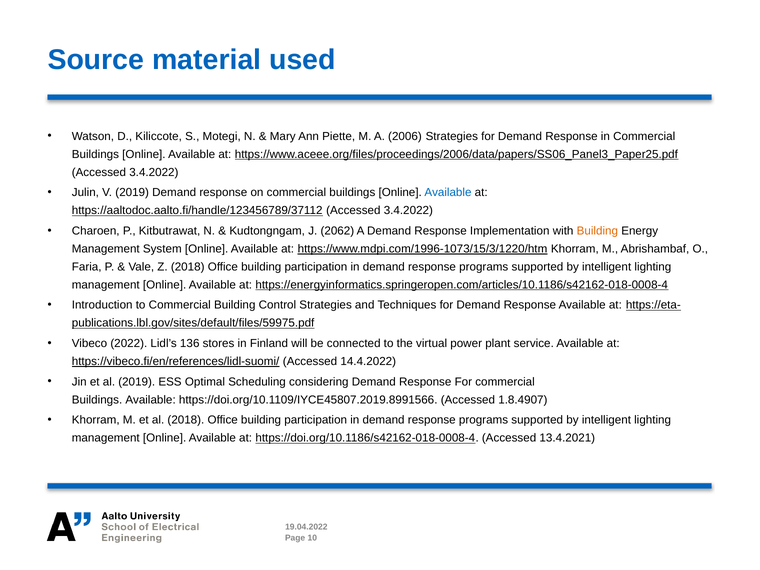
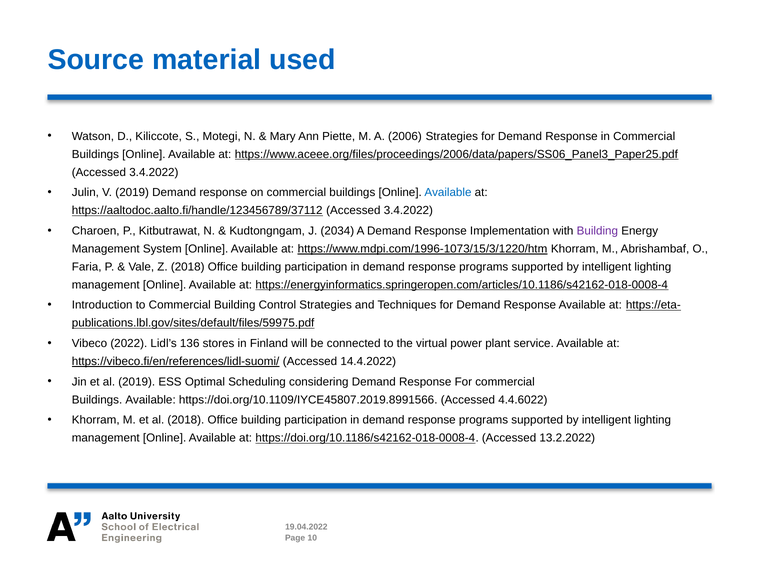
2062: 2062 -> 2034 (337, 231)
Building colour: orange -> purple (597, 231)
1.8.4907: 1.8.4907 -> 4.4.6022 (523, 400)
13.4.2021: 13.4.2021 -> 13.2.2022 (567, 438)
